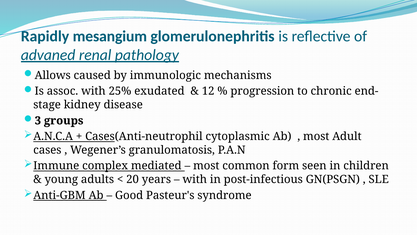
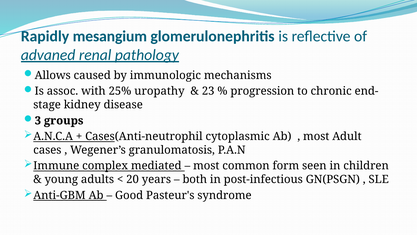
exudated: exudated -> uropathy (159, 91)
12: 12 -> 23 (208, 91)
with: with -> both (195, 179)
